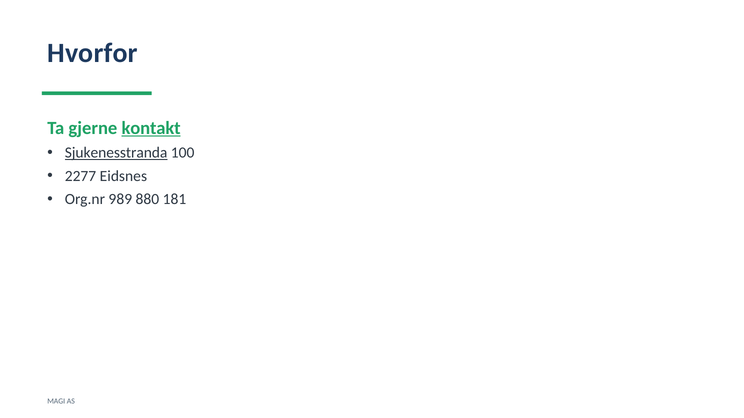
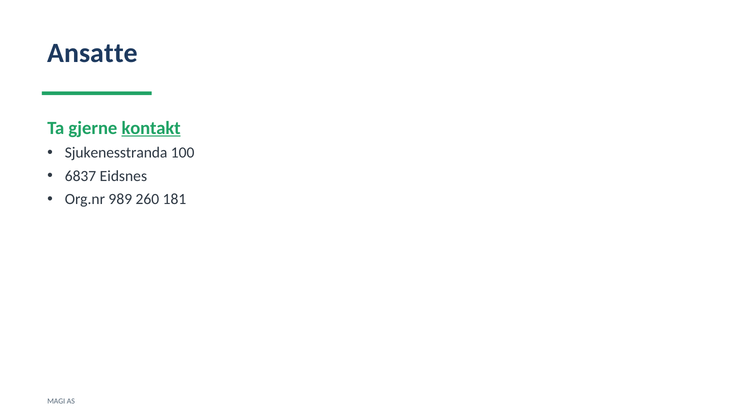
Hvorfor: Hvorfor -> Ansatte (93, 53)
Sjukenesstranda underline: present -> none (116, 153)
2277: 2277 -> 6837 (80, 176)
880: 880 -> 260 (147, 200)
